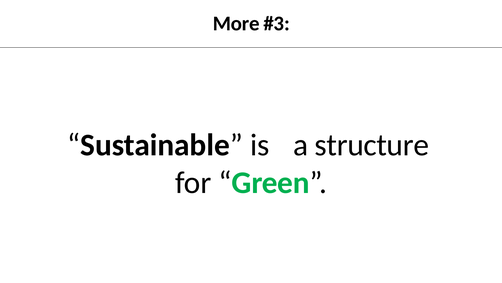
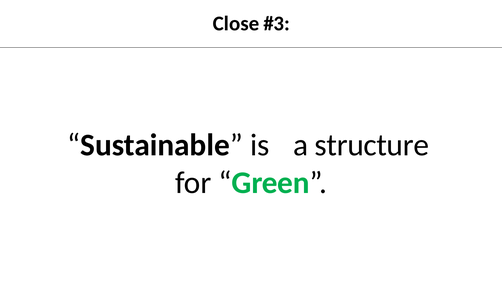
More: More -> Close (236, 23)
